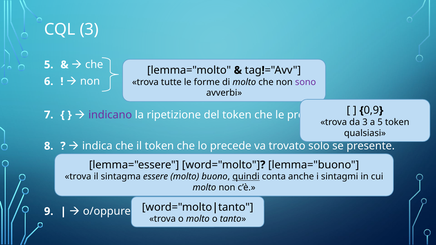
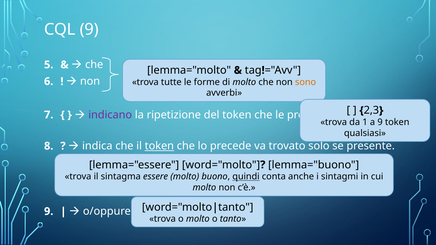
CQL 3: 3 -> 9 (89, 29)
sono colour: purple -> orange (306, 82)
0,9: 0,9 -> 2,3 (371, 110)
da 3: 3 -> 1 (365, 122)
a 5: 5 -> 9 (380, 122)
token underline: none -> present (159, 146)
